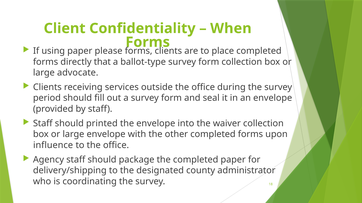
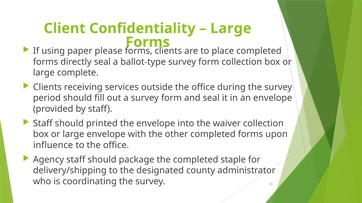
When: When -> Large (231, 28)
directly that: that -> seal (102, 62)
advocate: advocate -> complete (78, 73)
completed paper: paper -> staple (233, 160)
